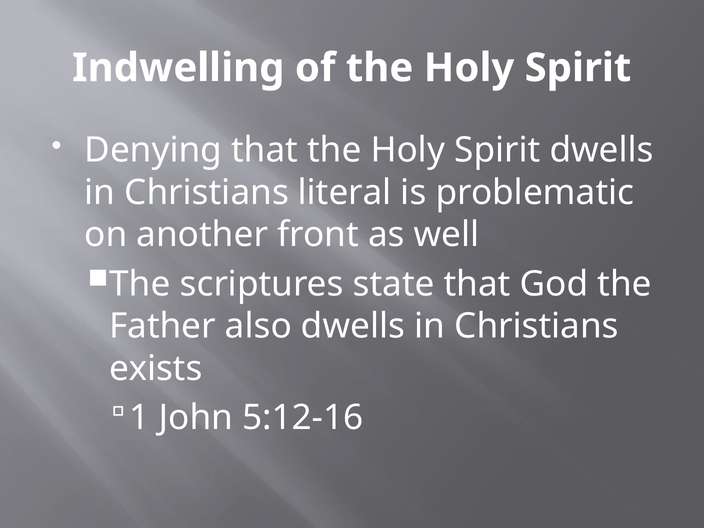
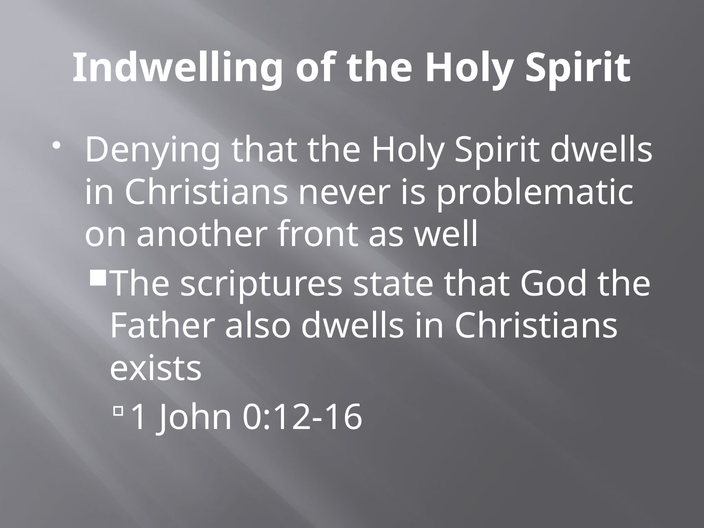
literal: literal -> never (345, 192)
5:12-16: 5:12-16 -> 0:12-16 (303, 418)
